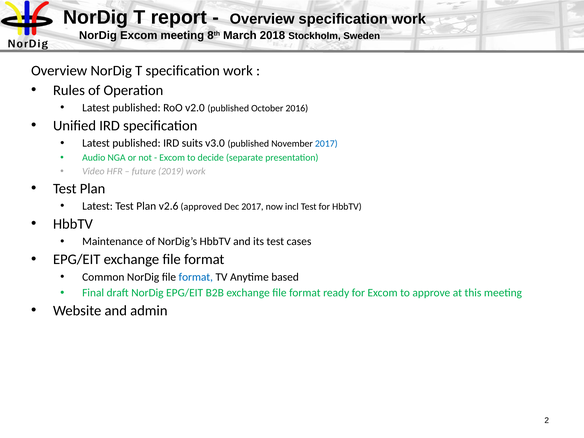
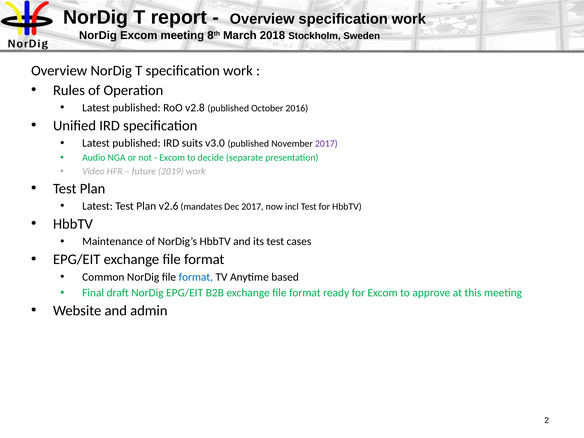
v2.0: v2.0 -> v2.8 (195, 108)
2017 colour: blue -> purple (326, 144)
approved: approved -> mandates (201, 207)
